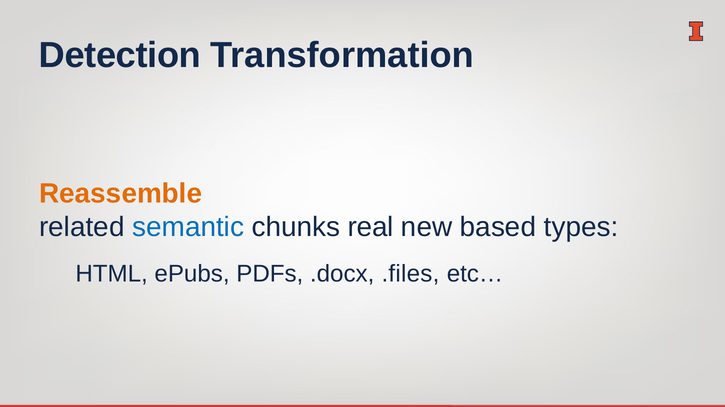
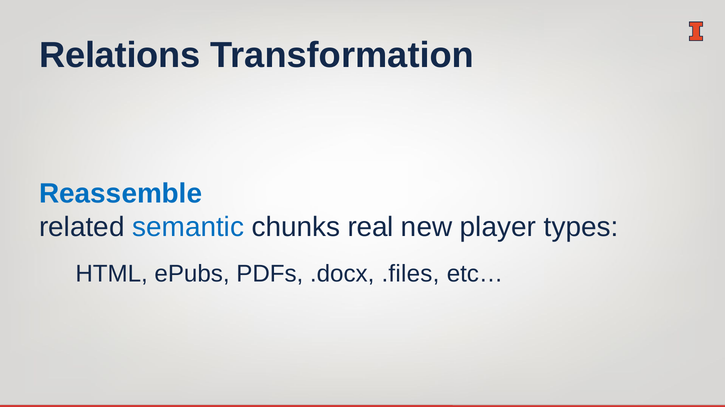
Detection: Detection -> Relations (120, 56)
Reassemble colour: orange -> blue (121, 194)
based: based -> player (498, 227)
